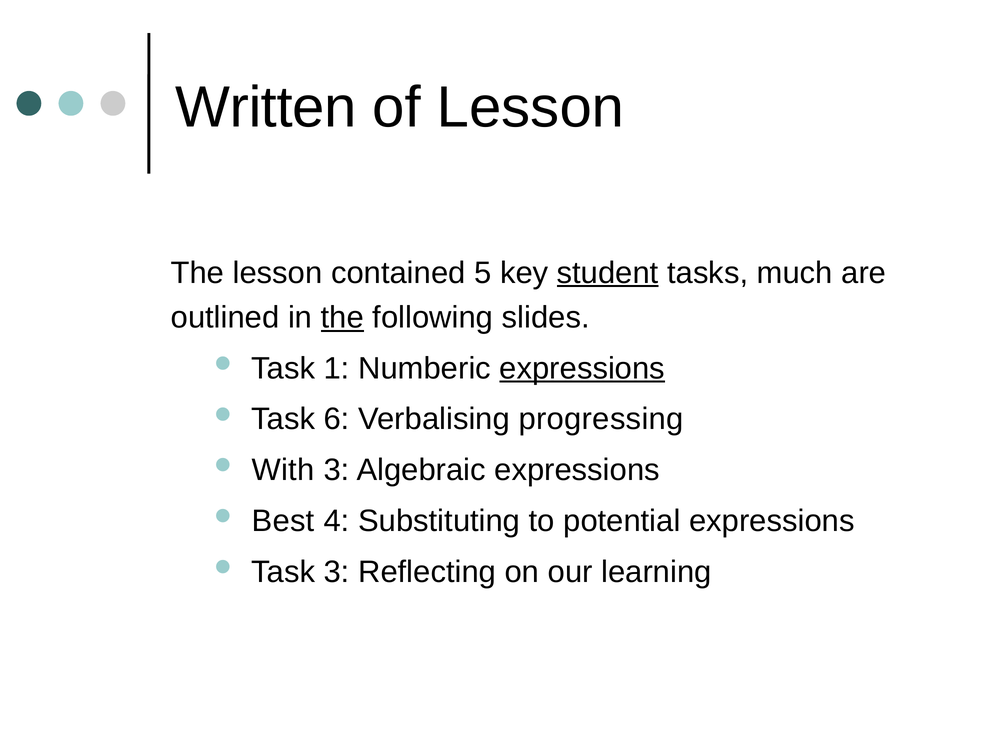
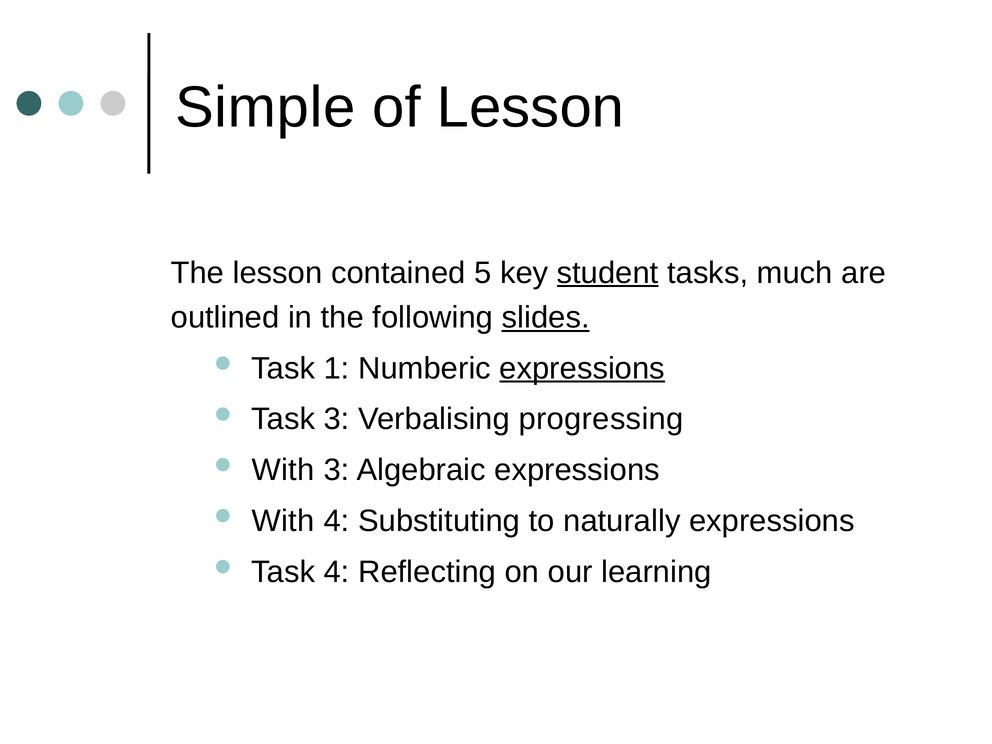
Written: Written -> Simple (265, 108)
the underline: present -> none (342, 317)
slides underline: none -> present (546, 317)
Task 6: 6 -> 3 (337, 419)
Best: Best -> With (283, 521)
potential: potential -> naturally (622, 521)
Task 3: 3 -> 4 (337, 572)
